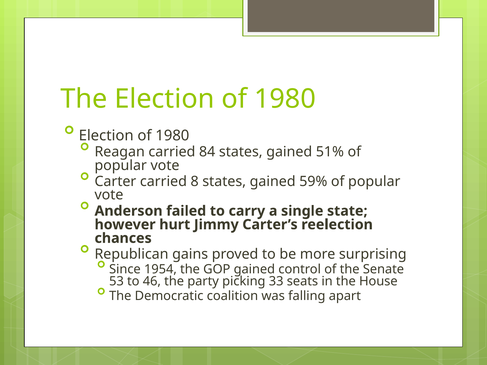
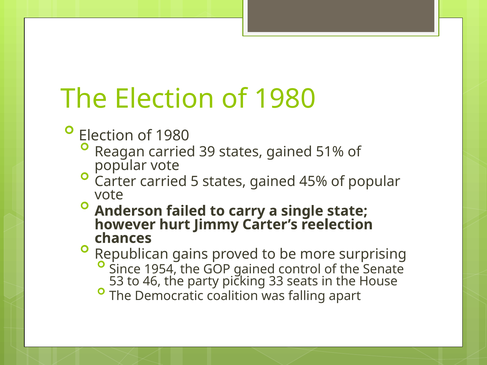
84: 84 -> 39 (207, 152)
8: 8 -> 5 (195, 181)
59%: 59% -> 45% (313, 181)
